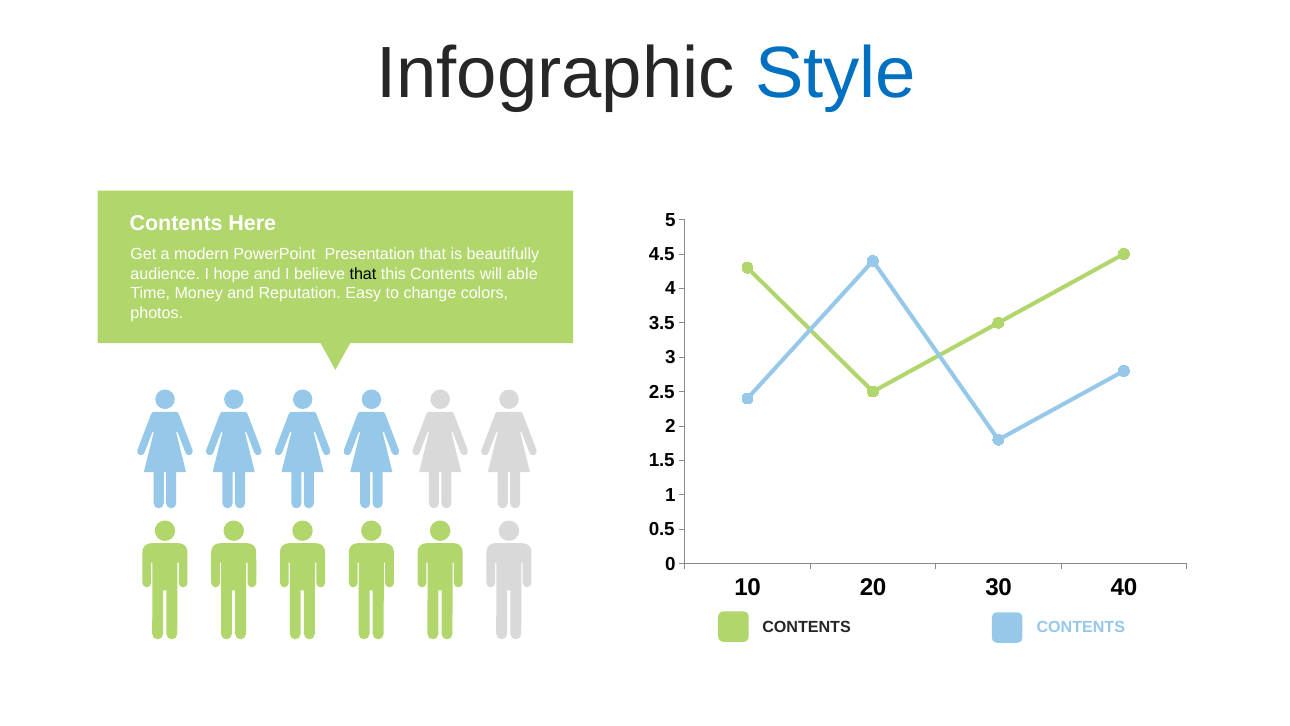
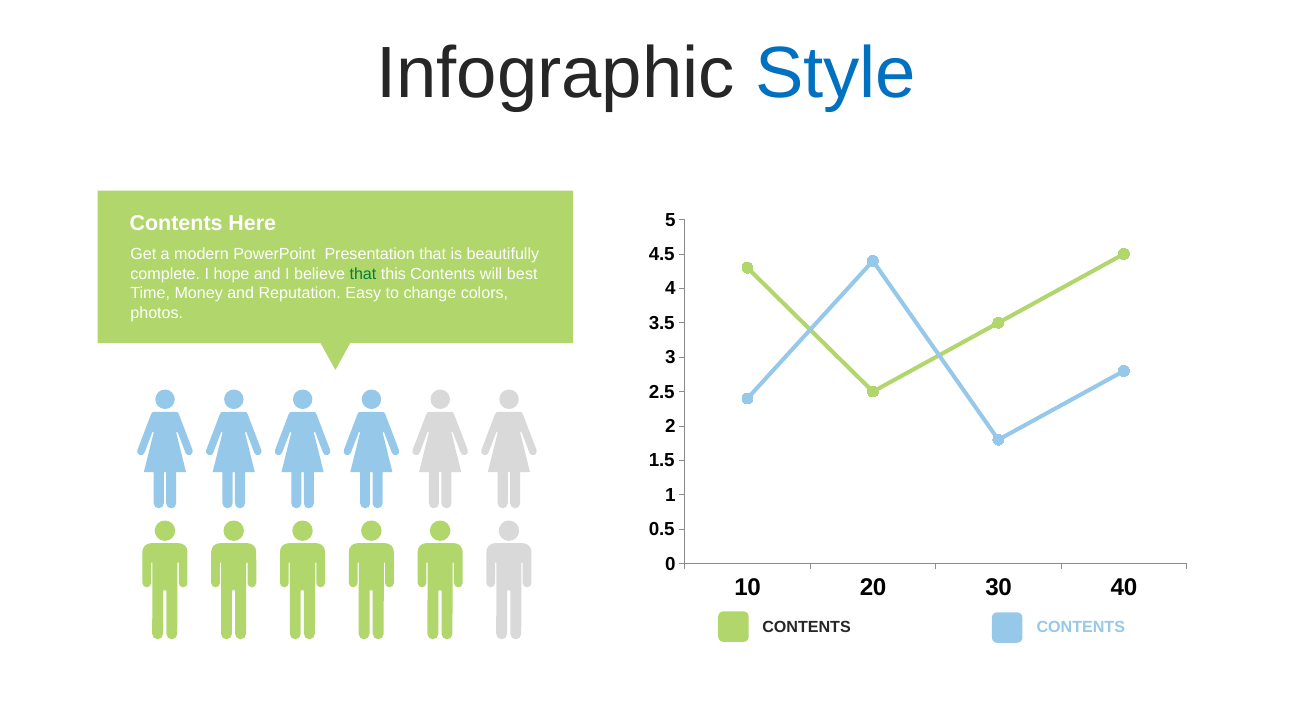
audience: audience -> complete (165, 274)
that colour: black -> green (363, 274)
able: able -> best (522, 274)
